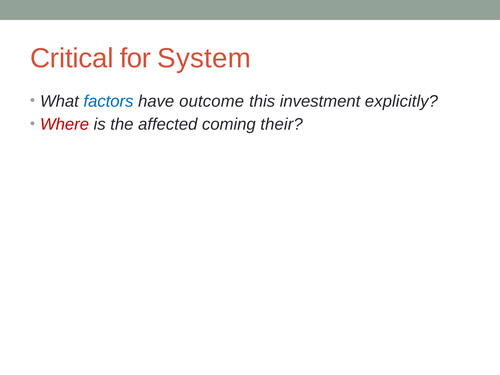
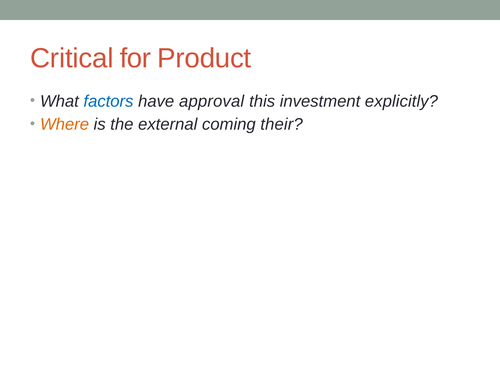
System: System -> Product (204, 58)
outcome: outcome -> approval (212, 101)
Where colour: red -> orange (65, 124)
affected: affected -> external (168, 124)
